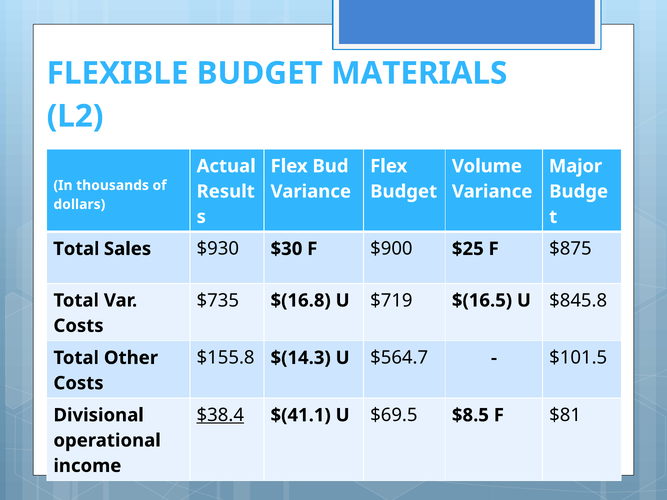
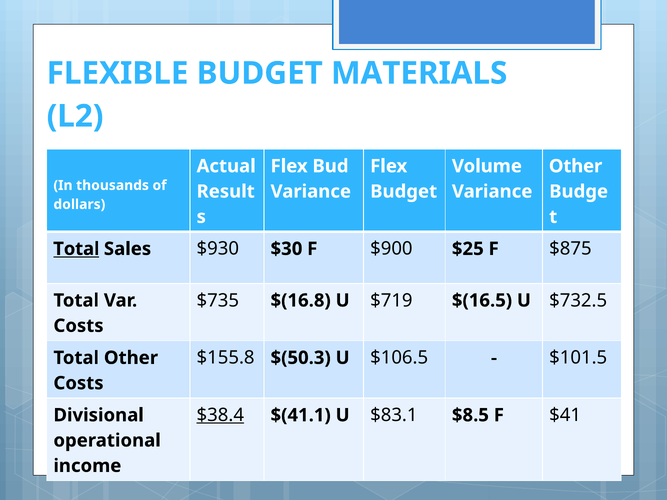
Major: Major -> Other (576, 166)
Total underline: none -> present (76, 249)
$845.8: $845.8 -> $732.5 (578, 301)
$(14.3: $(14.3 -> $(50.3 (301, 358)
$564.7: $564.7 -> $106.5 (399, 358)
$69.5: $69.5 -> $83.1 (394, 415)
$81: $81 -> $41 (565, 415)
